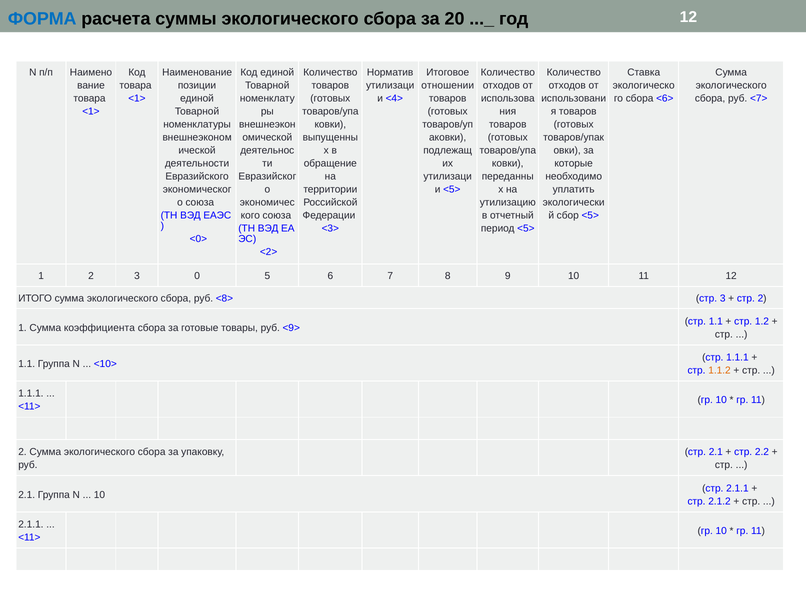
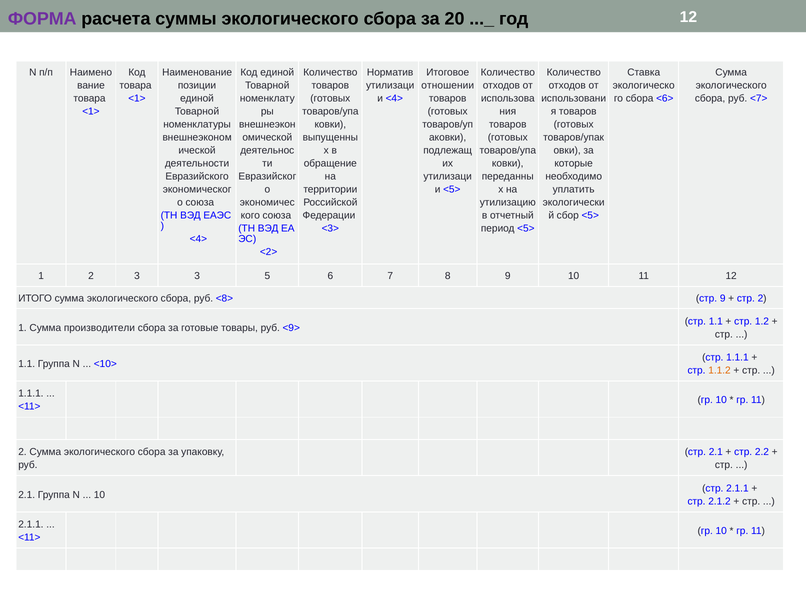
ФОРМА colour: blue -> purple (42, 19)
<0>: <0> -> <4> (198, 239)
3 0: 0 -> 3 (197, 276)
стр 3: 3 -> 9 (723, 299)
коэффициента: коэффициента -> производители (99, 328)
